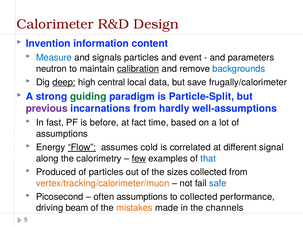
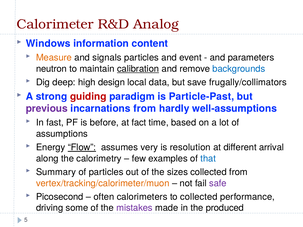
Design: Design -> Analog (156, 24)
Invention: Invention -> Windows (48, 44)
Measure colour: blue -> orange (54, 58)
deep underline: present -> none (64, 82)
central: central -> design (111, 82)
frugally/calorimeter: frugally/calorimeter -> frugally/collimators (248, 82)
guiding colour: green -> red (88, 97)
Particle-Split: Particle-Split -> Particle-Past (201, 97)
cold: cold -> very (149, 148)
correlated: correlated -> resolution (190, 148)
signal: signal -> arrival (272, 148)
few underline: present -> none (139, 159)
Produced: Produced -> Summary (56, 172)
safe colour: blue -> purple (218, 183)
often assumptions: assumptions -> calorimeters (142, 197)
beam: beam -> some (77, 208)
mistakes colour: orange -> purple (134, 208)
channels: channels -> produced (225, 208)
